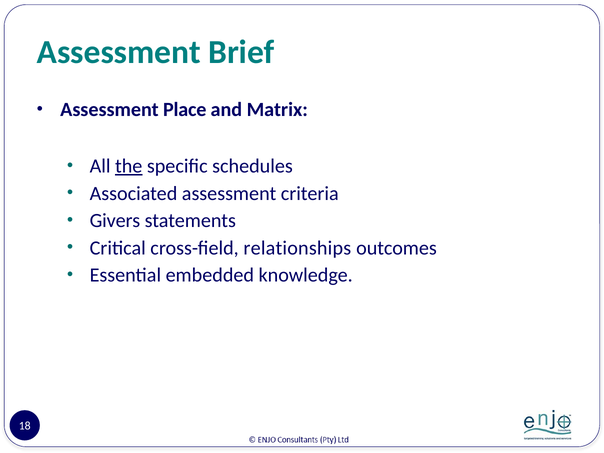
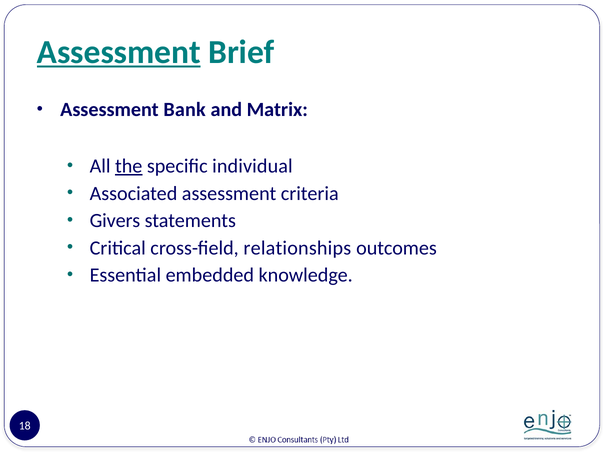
Assessment underline: none -> present (119, 52)
Place: Place -> Bank (185, 110)
schedules: schedules -> individual (252, 166)
